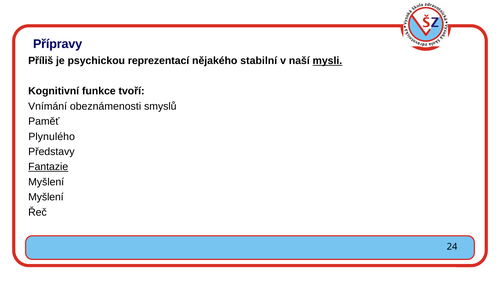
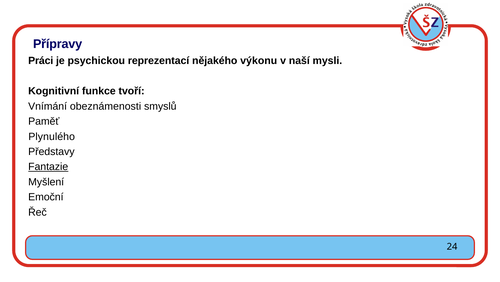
Příliš: Příliš -> Práci (41, 61)
stabilní: stabilní -> výkonu (259, 61)
mysli underline: present -> none (327, 61)
Myšlení: Myšlení -> Emoční (46, 197)
